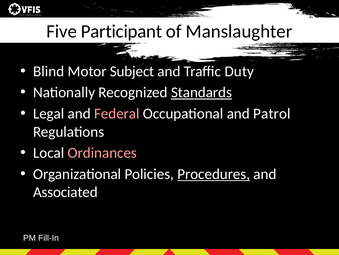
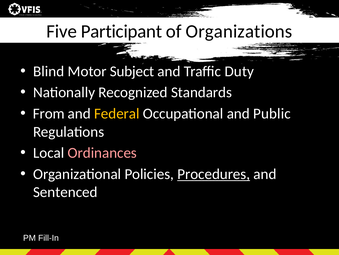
Manslaughter: Manslaughter -> Organizations (239, 31)
Standards underline: present -> none (201, 92)
Legal: Legal -> From (49, 113)
Federal colour: pink -> yellow (117, 113)
Patrol: Patrol -> Public (272, 113)
Associated: Associated -> Sentenced (65, 192)
